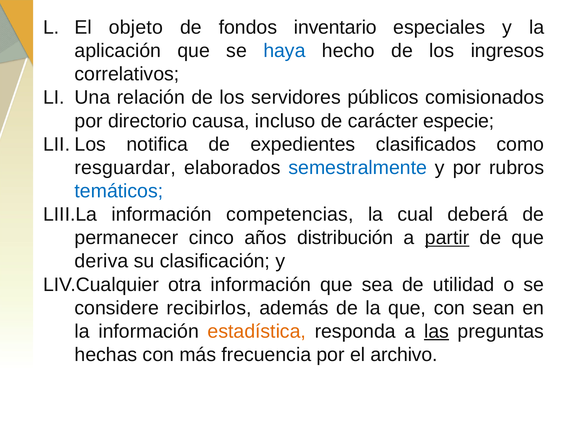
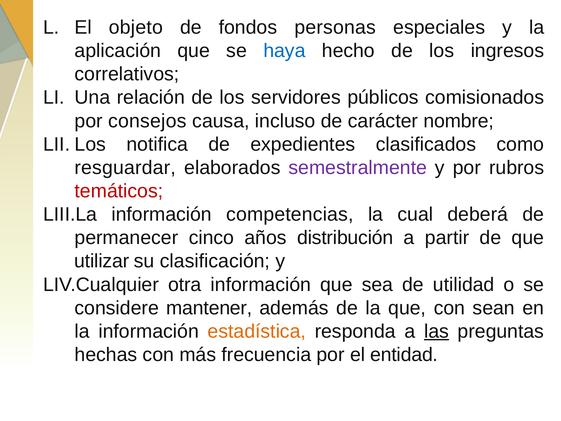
inventario: inventario -> personas (335, 27)
directorio: directorio -> consejos (147, 121)
especie: especie -> nombre (459, 121)
semestralmente colour: blue -> purple (358, 168)
temáticos colour: blue -> red (119, 191)
partir underline: present -> none (447, 238)
deriva: deriva -> utilizar (102, 261)
recibirlos: recibirlos -> mantener (209, 308)
archivo: archivo -> entidad (404, 355)
